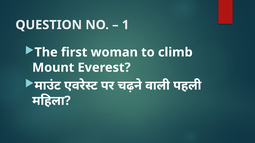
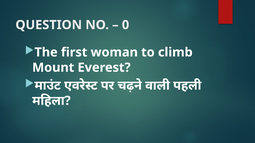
1: 1 -> 0 (126, 25)
